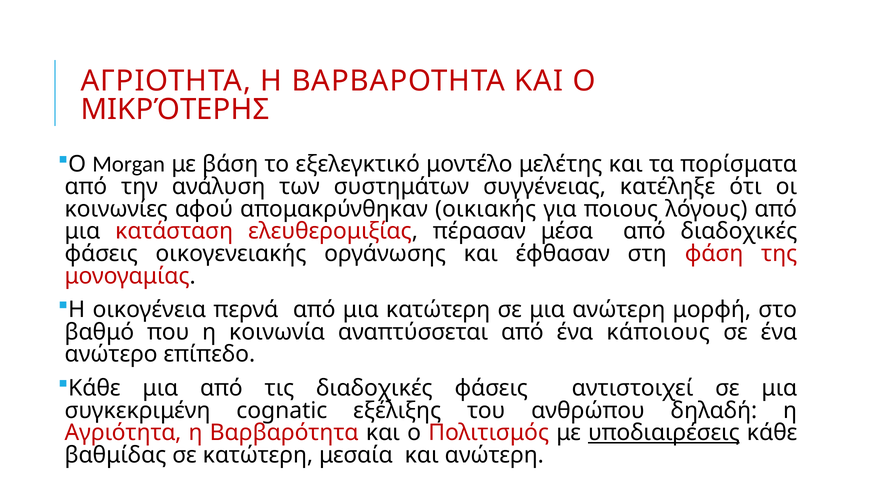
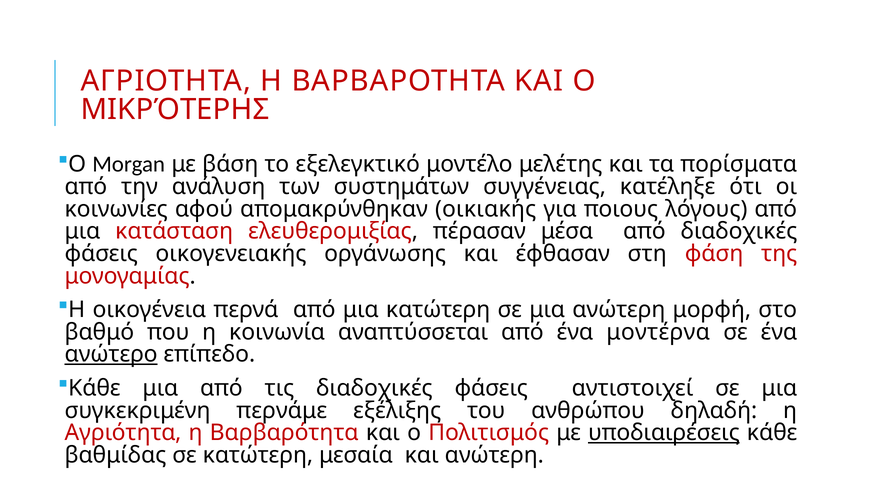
κάποιους: κάποιους -> μοντέρνα (658, 332)
ανώτερο underline: none -> present (111, 354)
cognatic: cognatic -> περνάμε (282, 410)
